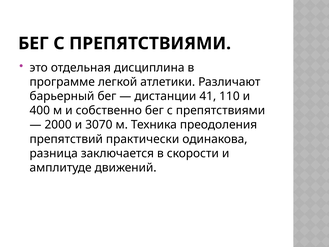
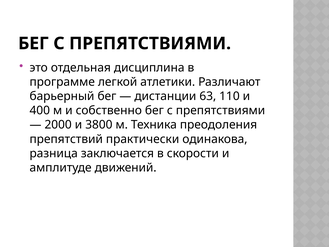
41: 41 -> 63 (208, 96)
3070: 3070 -> 3800 (99, 125)
